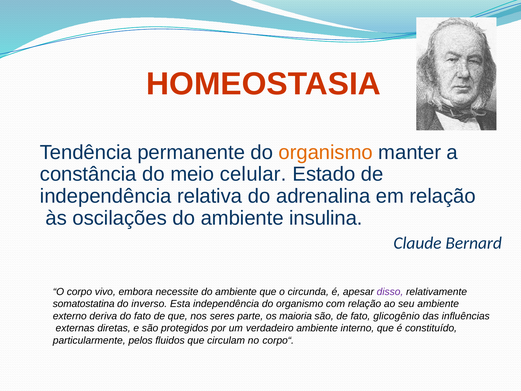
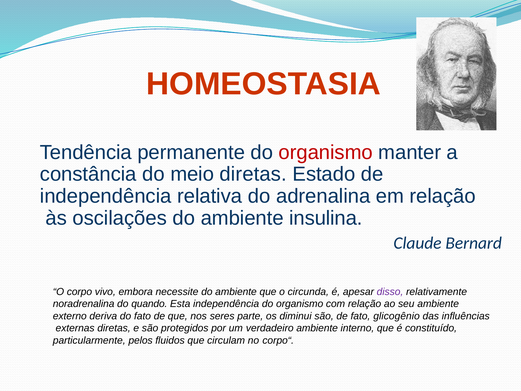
organismo colour: orange -> red (326, 152)
meio celular: celular -> diretas (253, 174)
somatostatina: somatostatina -> noradrenalina (84, 304)
inverso: inverso -> quando (149, 304)
maioria: maioria -> diminui (296, 316)
